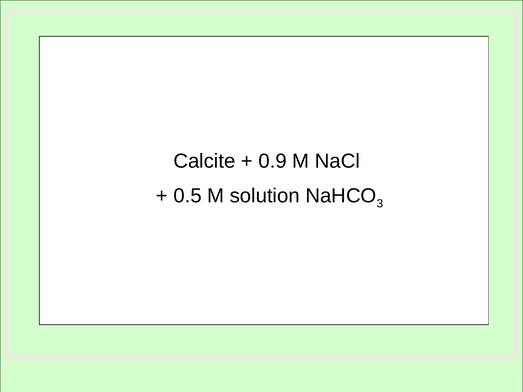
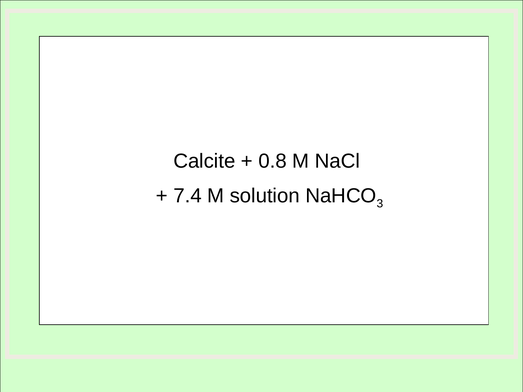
0.9: 0.9 -> 0.8 (273, 161)
0.5: 0.5 -> 7.4 (188, 196)
